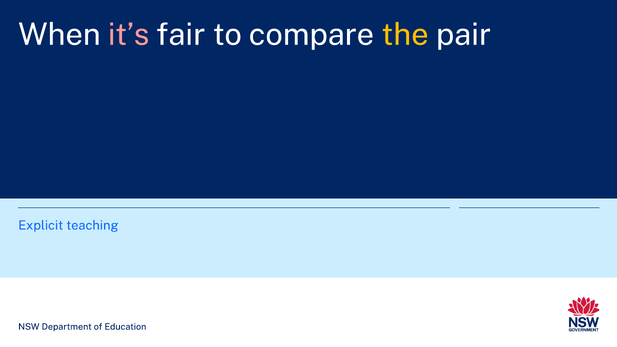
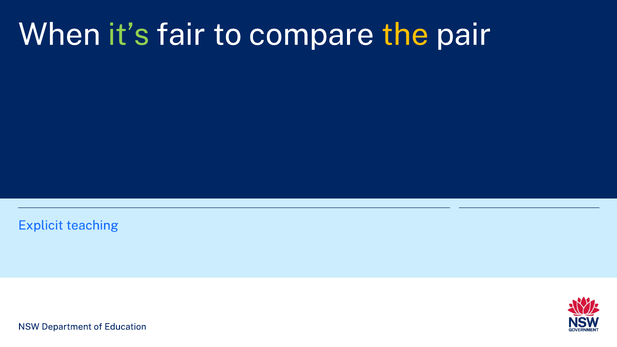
it’s colour: pink -> light green (129, 35)
